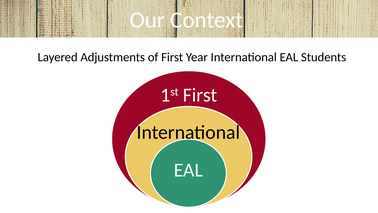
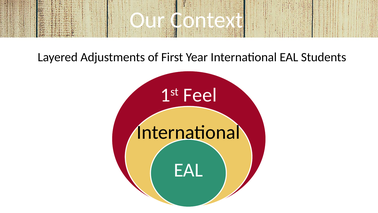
1st First: First -> Feel (200, 95)
